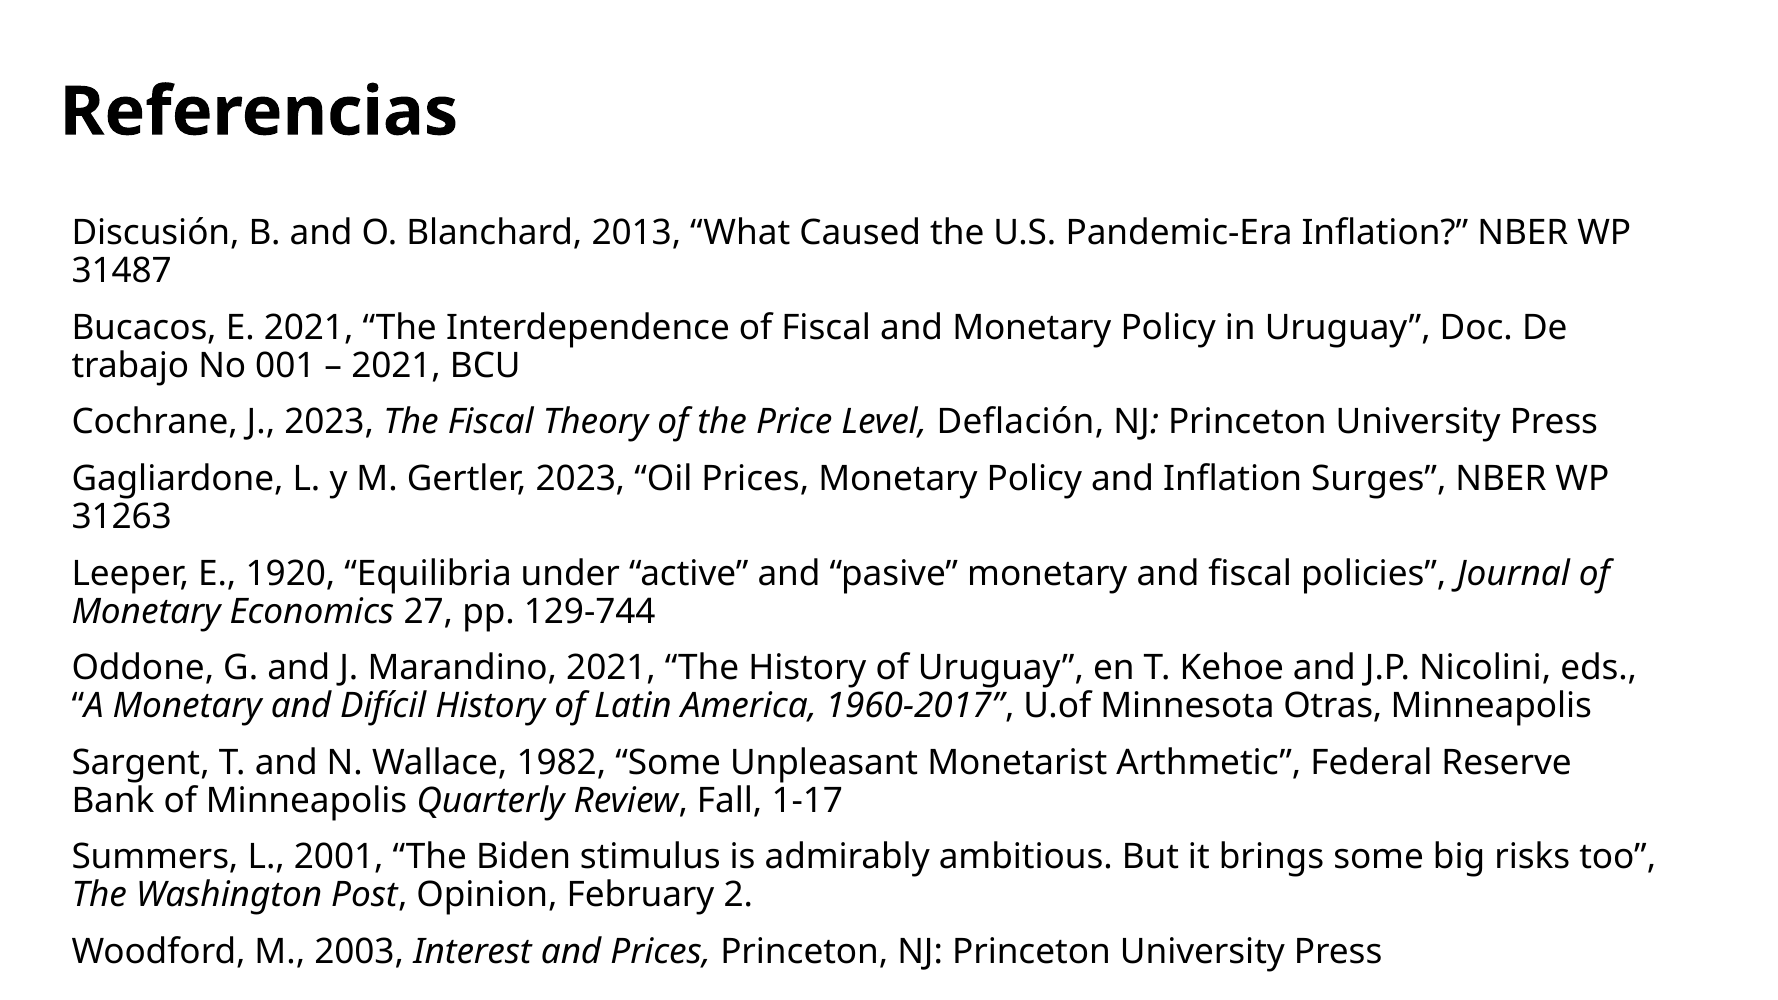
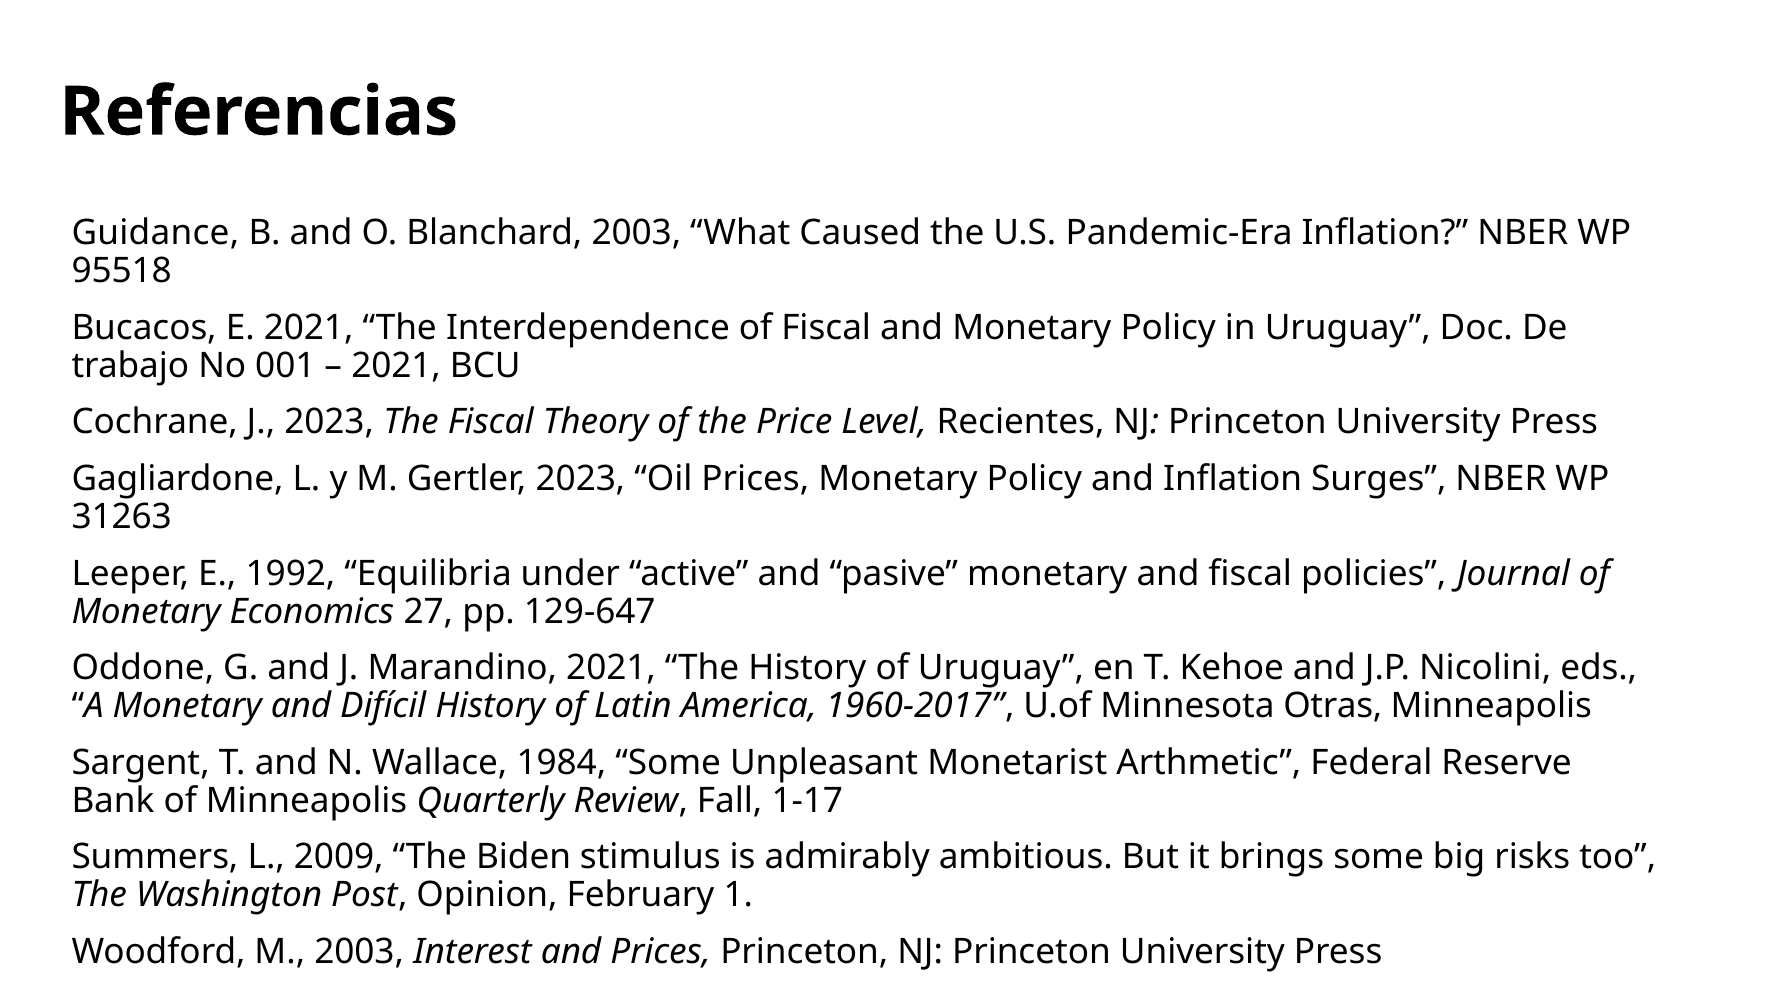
Discusión: Discusión -> Guidance (155, 233)
Blanchard 2013: 2013 -> 2003 (636, 233)
31487: 31487 -> 95518 (122, 271)
Deflación: Deflación -> Recientes (1021, 422)
1920: 1920 -> 1992 (290, 573)
129-744: 129-744 -> 129-647 (590, 612)
1982: 1982 -> 1984 (561, 763)
2001: 2001 -> 2009 (339, 857)
2: 2 -> 1 (738, 895)
